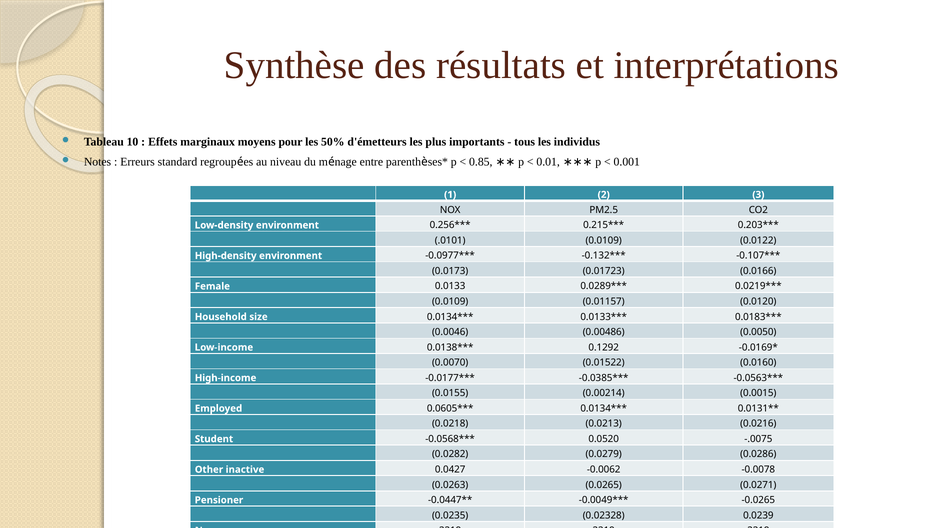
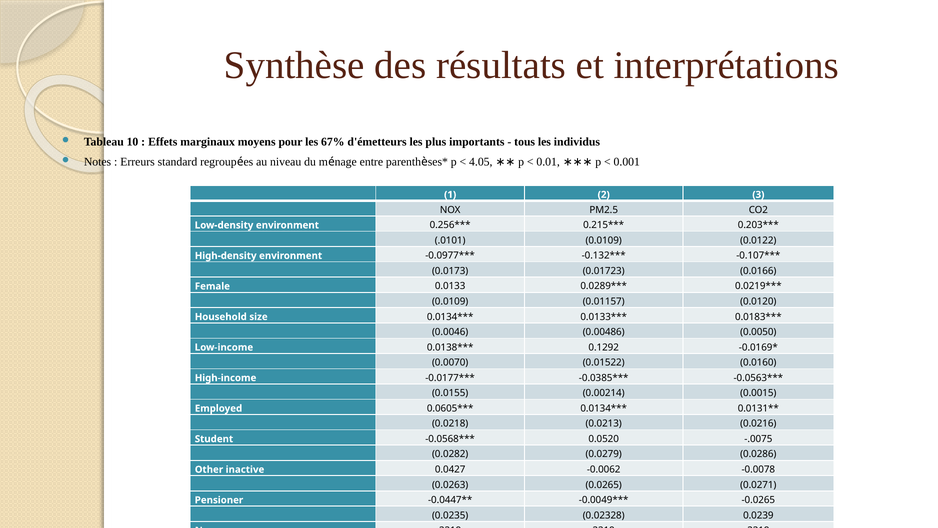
50%: 50% -> 67% (333, 142)
0.85: 0.85 -> 4.05 (481, 162)
